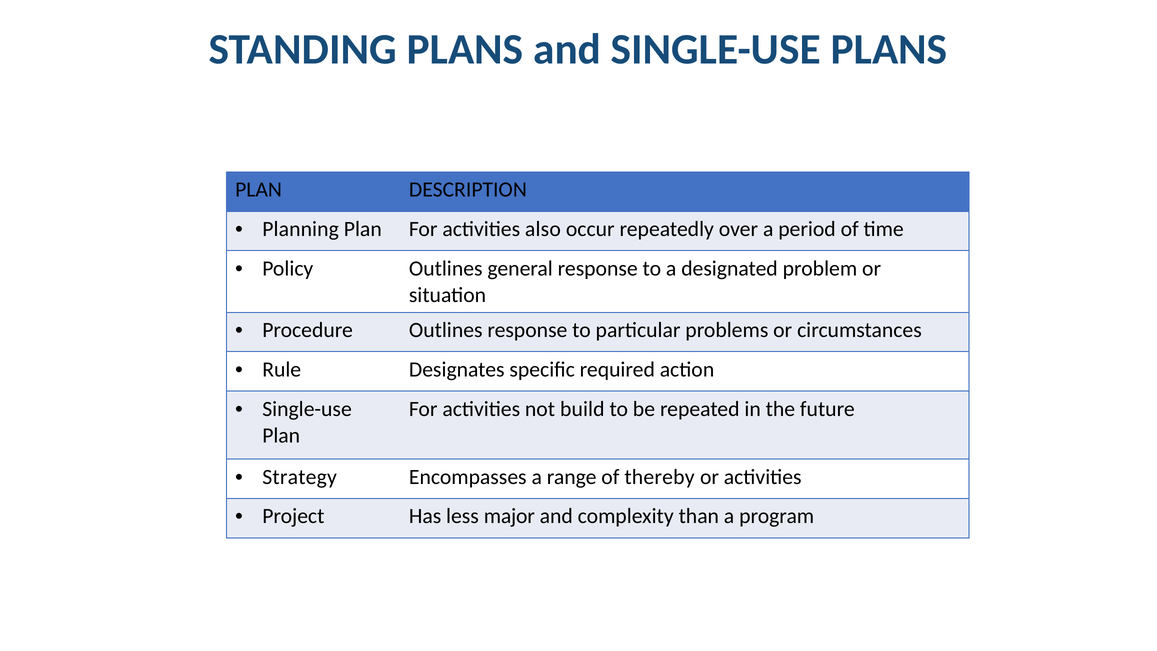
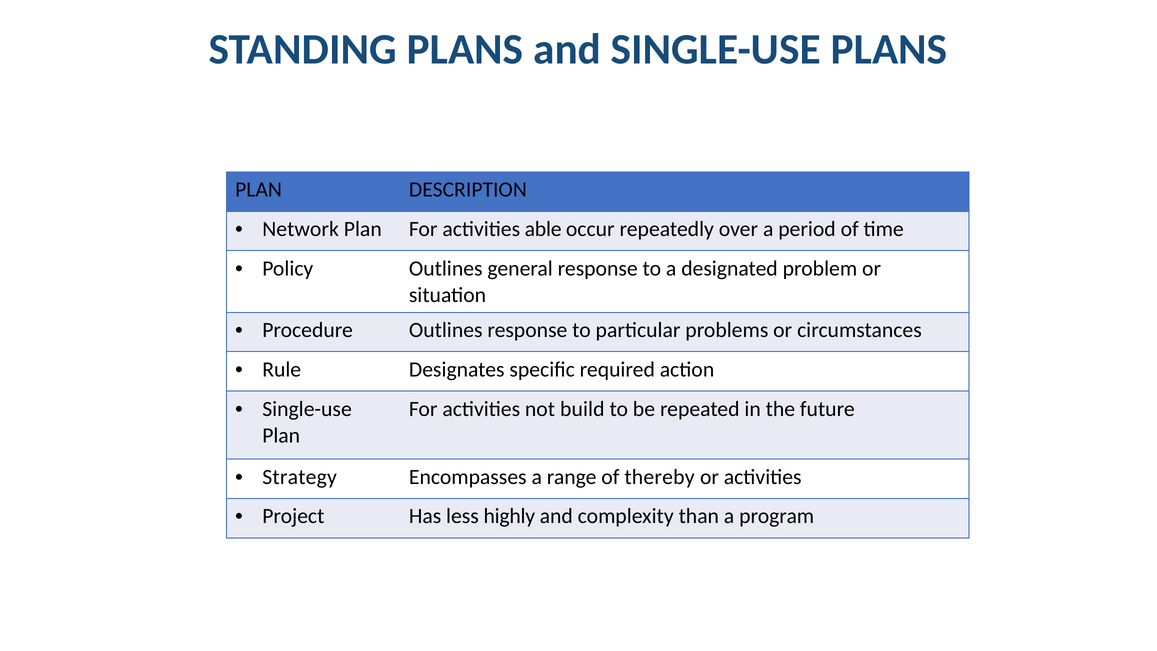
Planning: Planning -> Network (301, 229)
also: also -> able (543, 229)
major: major -> highly (509, 516)
